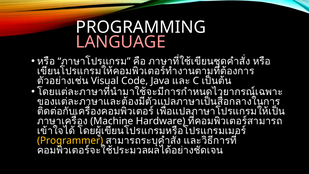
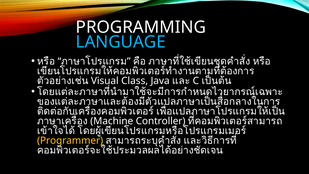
LANGUAGE colour: pink -> light blue (121, 42)
Code: Code -> Class (135, 81)
Hardware: Hardware -> Controller (161, 121)
